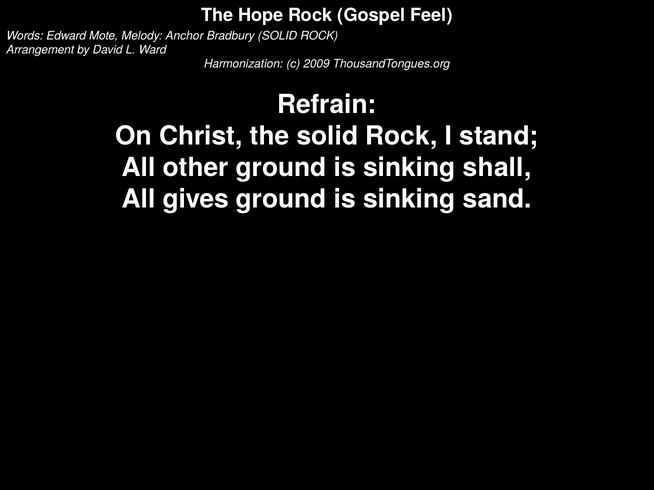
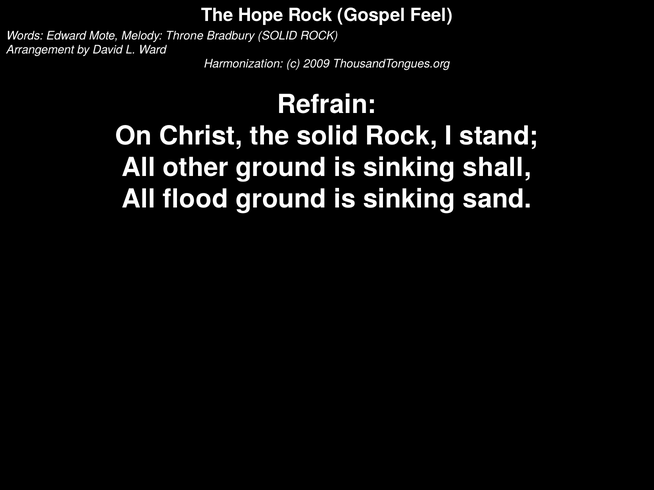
Anchor: Anchor -> Throne (185, 36)
gives: gives -> flood (196, 199)
